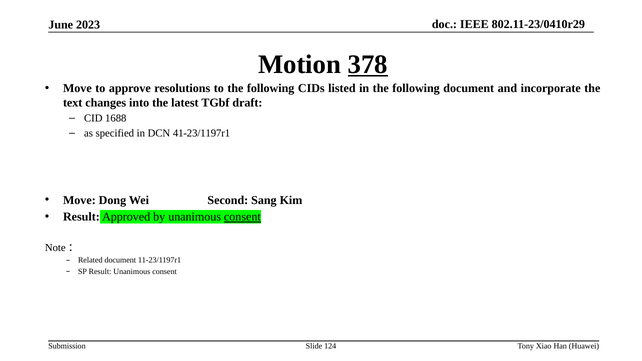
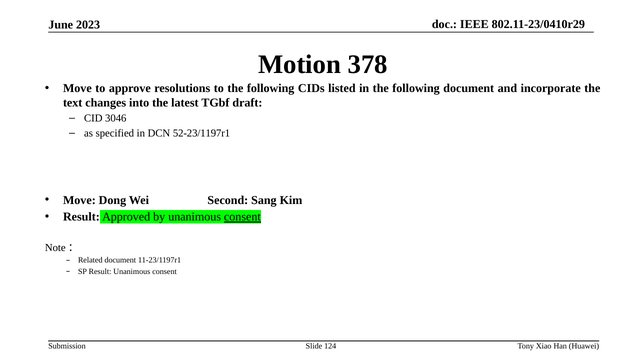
378 underline: present -> none (368, 64)
1688: 1688 -> 3046 (116, 118)
41-23/1197r1: 41-23/1197r1 -> 52-23/1197r1 (201, 133)
